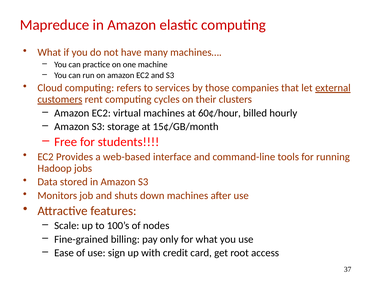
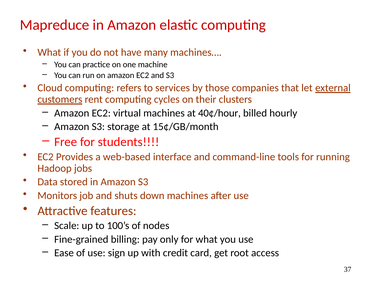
60¢/hour: 60¢/hour -> 40¢/hour (219, 113)
